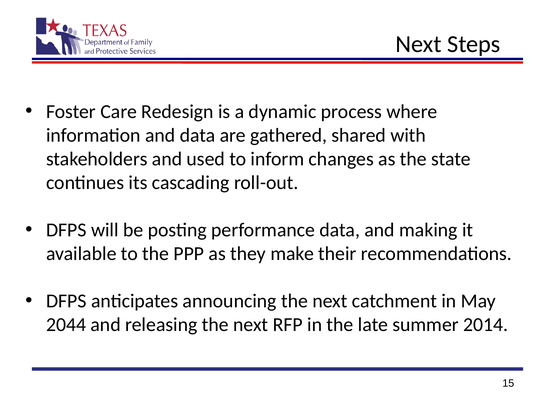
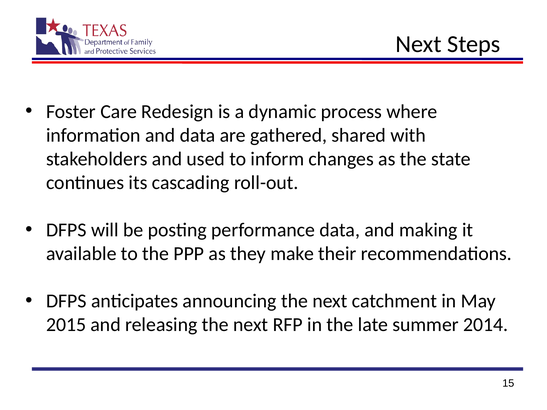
2044: 2044 -> 2015 (66, 325)
